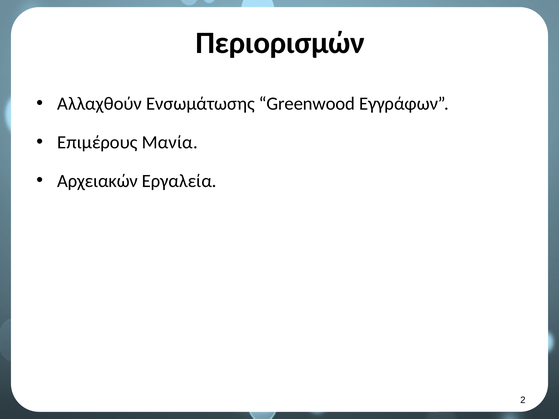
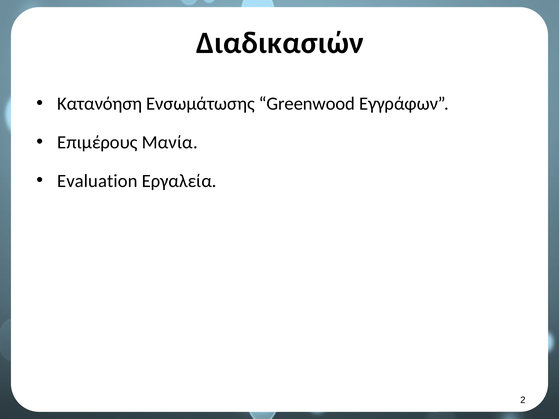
Περιορισμών: Περιορισμών -> Διαδικασιών (280, 43)
Αλλαχθούν: Αλλαχθούν -> Κατανόηση (100, 104)
Αρχειακών: Αρχειακών -> Evaluation (97, 181)
